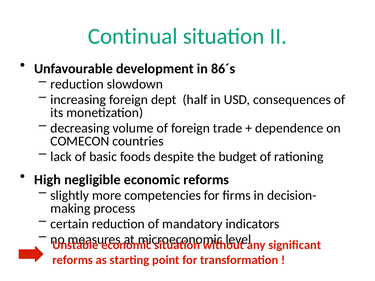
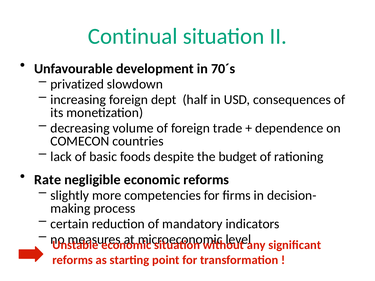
86´s: 86´s -> 70´s (223, 69)
reduction: reduction -> privatized (77, 84)
High: High -> Rate (48, 180)
